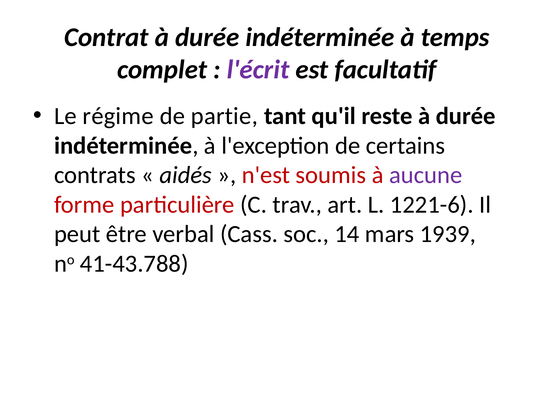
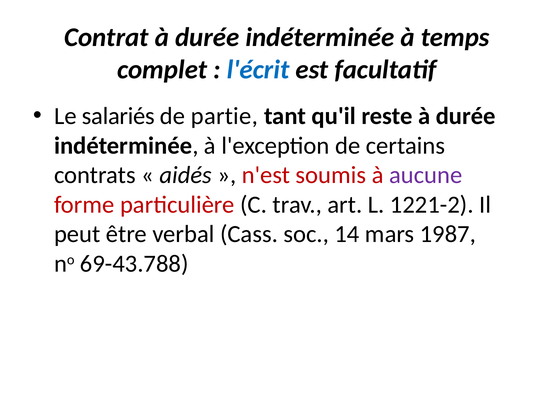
l'écrit colour: purple -> blue (258, 70)
régime: régime -> salariés (118, 116)
1221-6: 1221-6 -> 1221-2 (432, 205)
1939: 1939 -> 1987 (448, 234)
41-43.788: 41-43.788 -> 69-43.788 (134, 264)
